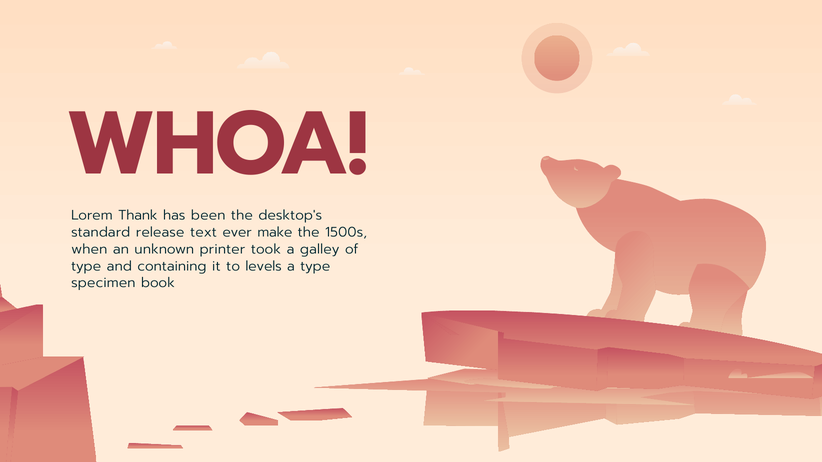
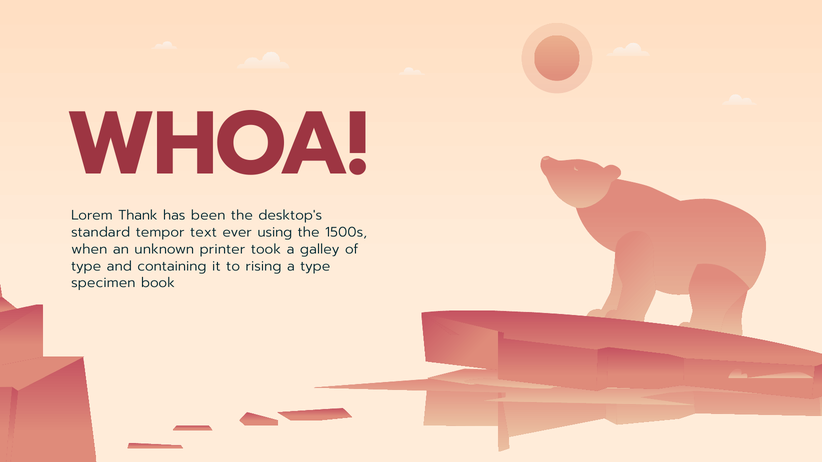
release: release -> tempor (160, 232)
make: make -> using (275, 232)
levels: levels -> rising (263, 266)
